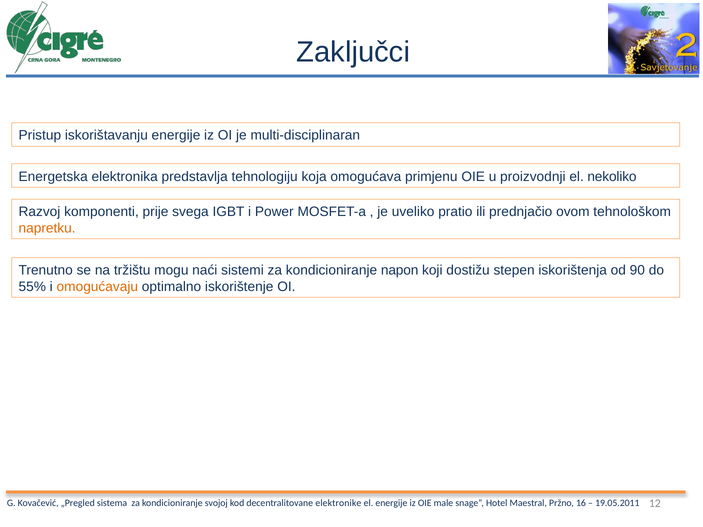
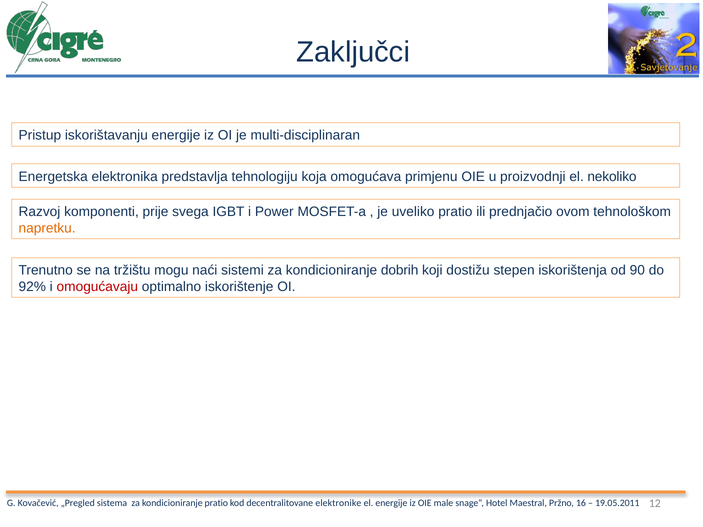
napon: napon -> dobrih (400, 270)
55%: 55% -> 92% (32, 287)
omogućavaju colour: orange -> red (97, 287)
kondicioniranje svojoj: svojoj -> pratio (216, 503)
